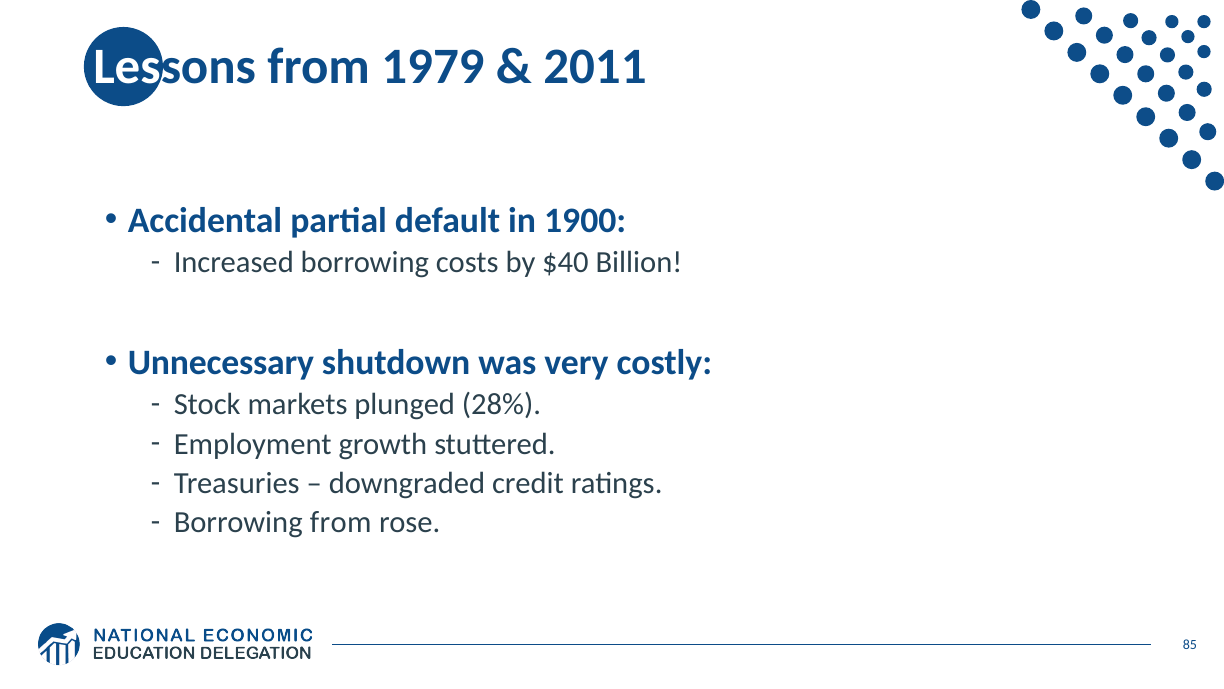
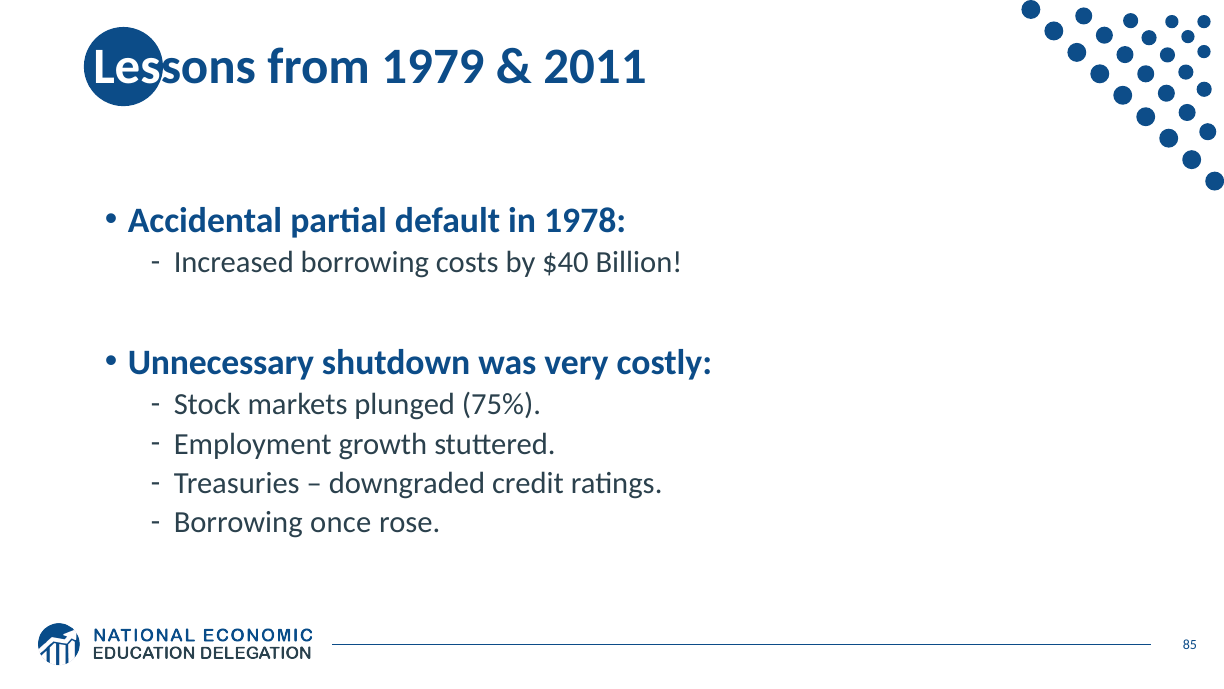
1900: 1900 -> 1978 (585, 220)
28%: 28% -> 75% (502, 404)
Borrowing from: from -> once (341, 522)
